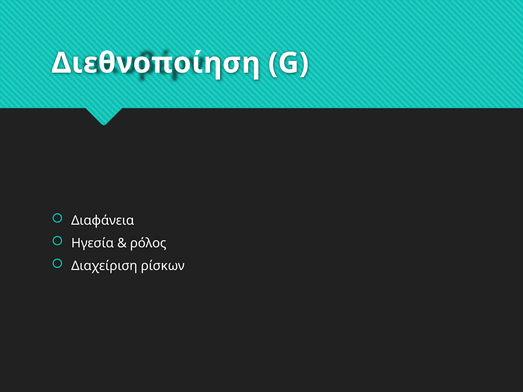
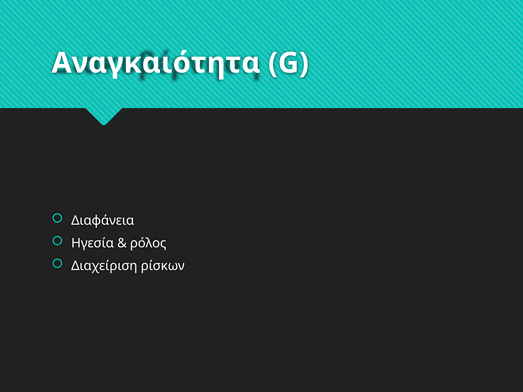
Διεθνοποίηση: Διεθνοποίηση -> Αναγκαιότητα (156, 63)
